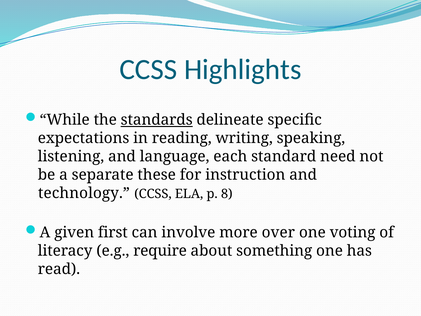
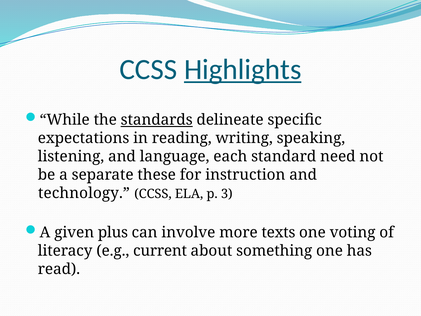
Highlights underline: none -> present (243, 70)
8: 8 -> 3 (227, 194)
first: first -> plus (113, 232)
over: over -> texts (278, 232)
require: require -> current (160, 251)
